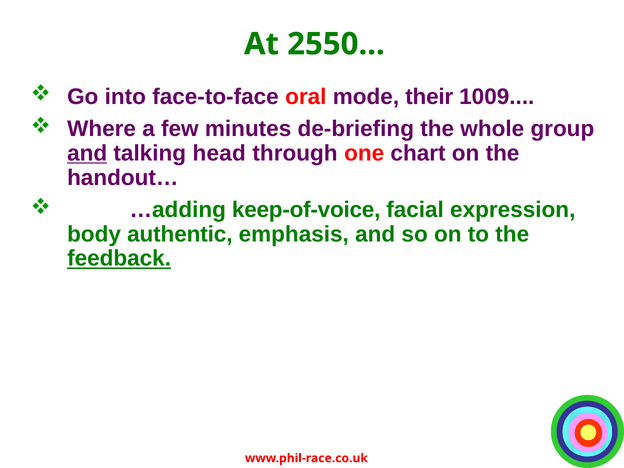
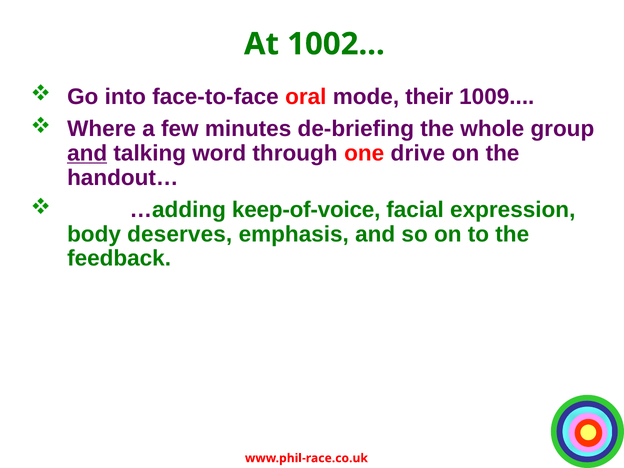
2550: 2550 -> 1002 (336, 44)
head: head -> word (219, 153)
chart: chart -> drive (418, 153)
authentic: authentic -> deserves (180, 234)
feedback underline: present -> none (119, 259)
